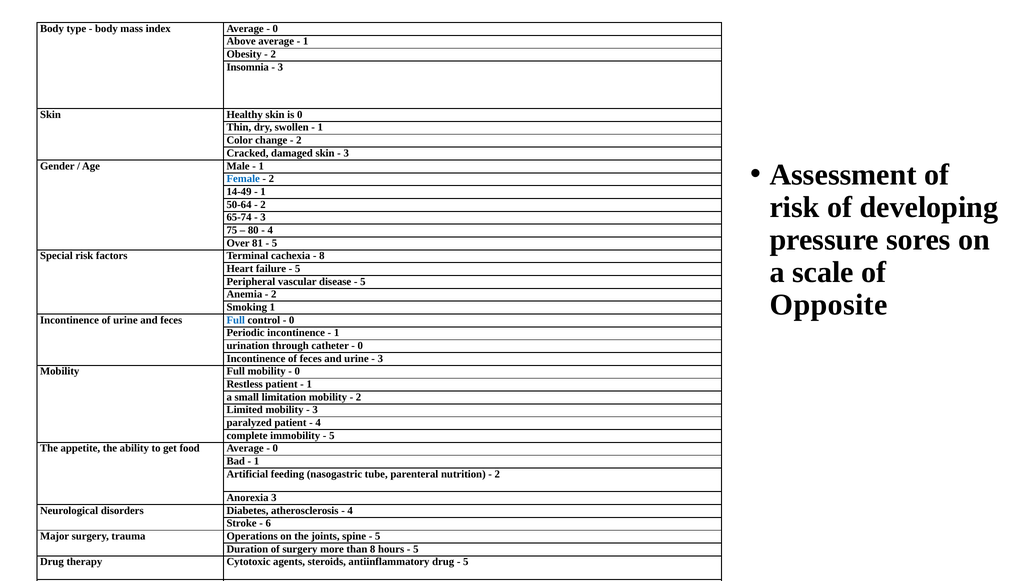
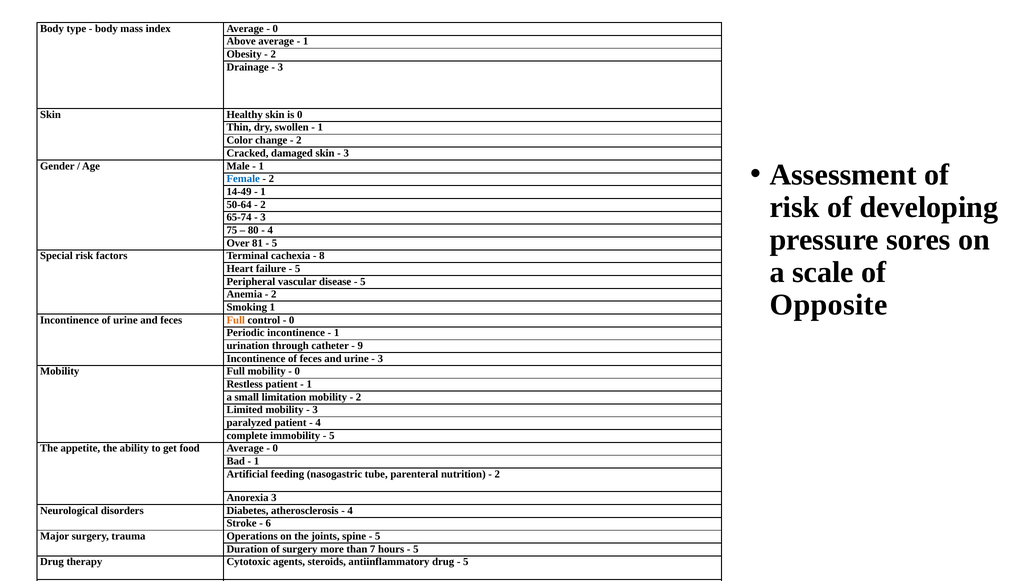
Insomnia: Insomnia -> Drainage (248, 67)
Full colour: blue -> orange (236, 320)
0: 0 -> 9 (360, 346)
than 8: 8 -> 7 (373, 549)
